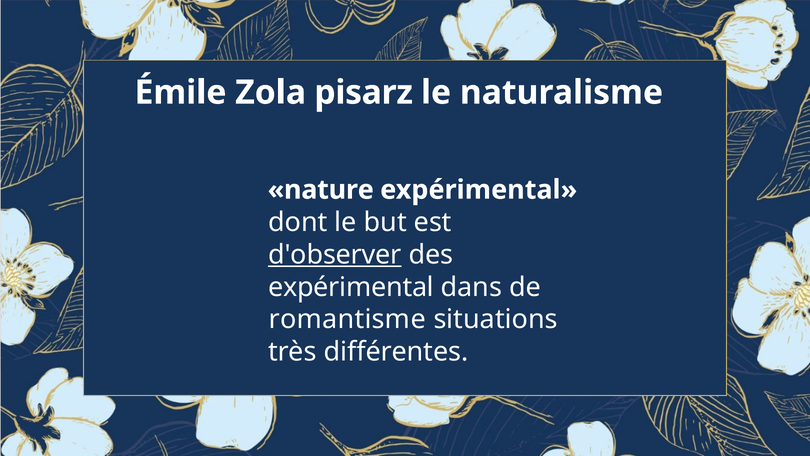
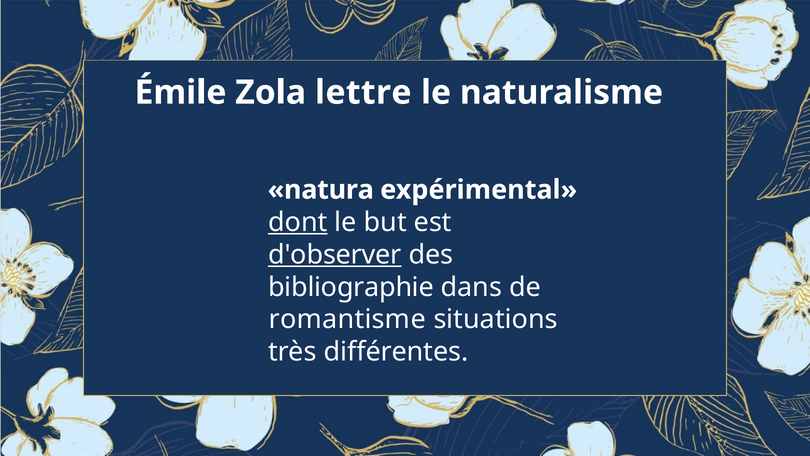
pisarz: pisarz -> lettre (363, 92)
nature: nature -> natura (321, 190)
dont underline: none -> present (298, 222)
expérimental: expérimental -> bibliographie (351, 287)
